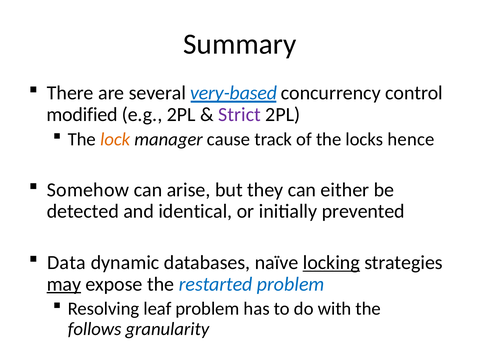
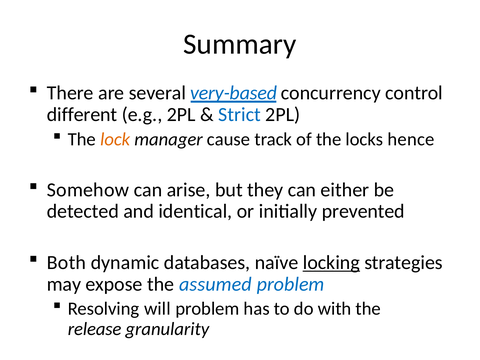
modified: modified -> different (82, 115)
Strict colour: purple -> blue (240, 115)
Data: Data -> Both (66, 263)
may underline: present -> none (64, 284)
restarted: restarted -> assumed (215, 284)
leaf: leaf -> will (157, 309)
follows: follows -> release (95, 329)
